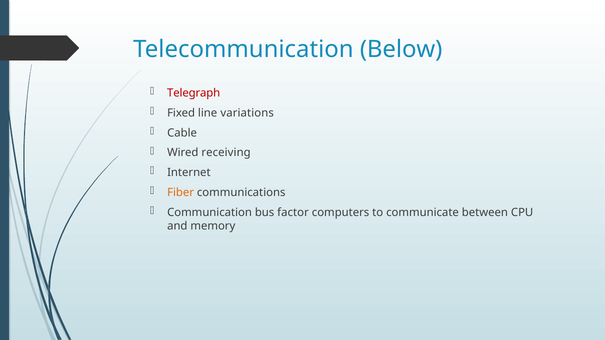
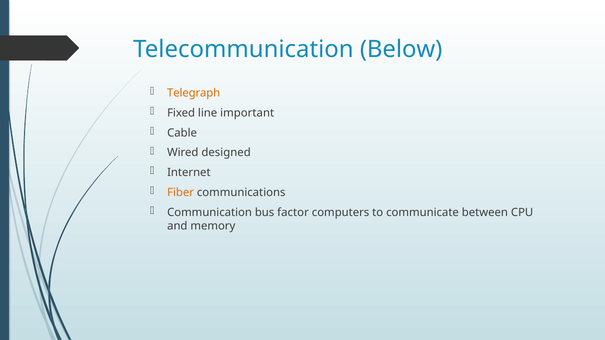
Telegraph colour: red -> orange (194, 93)
variations: variations -> important (247, 113)
receiving: receiving -> designed (226, 153)
